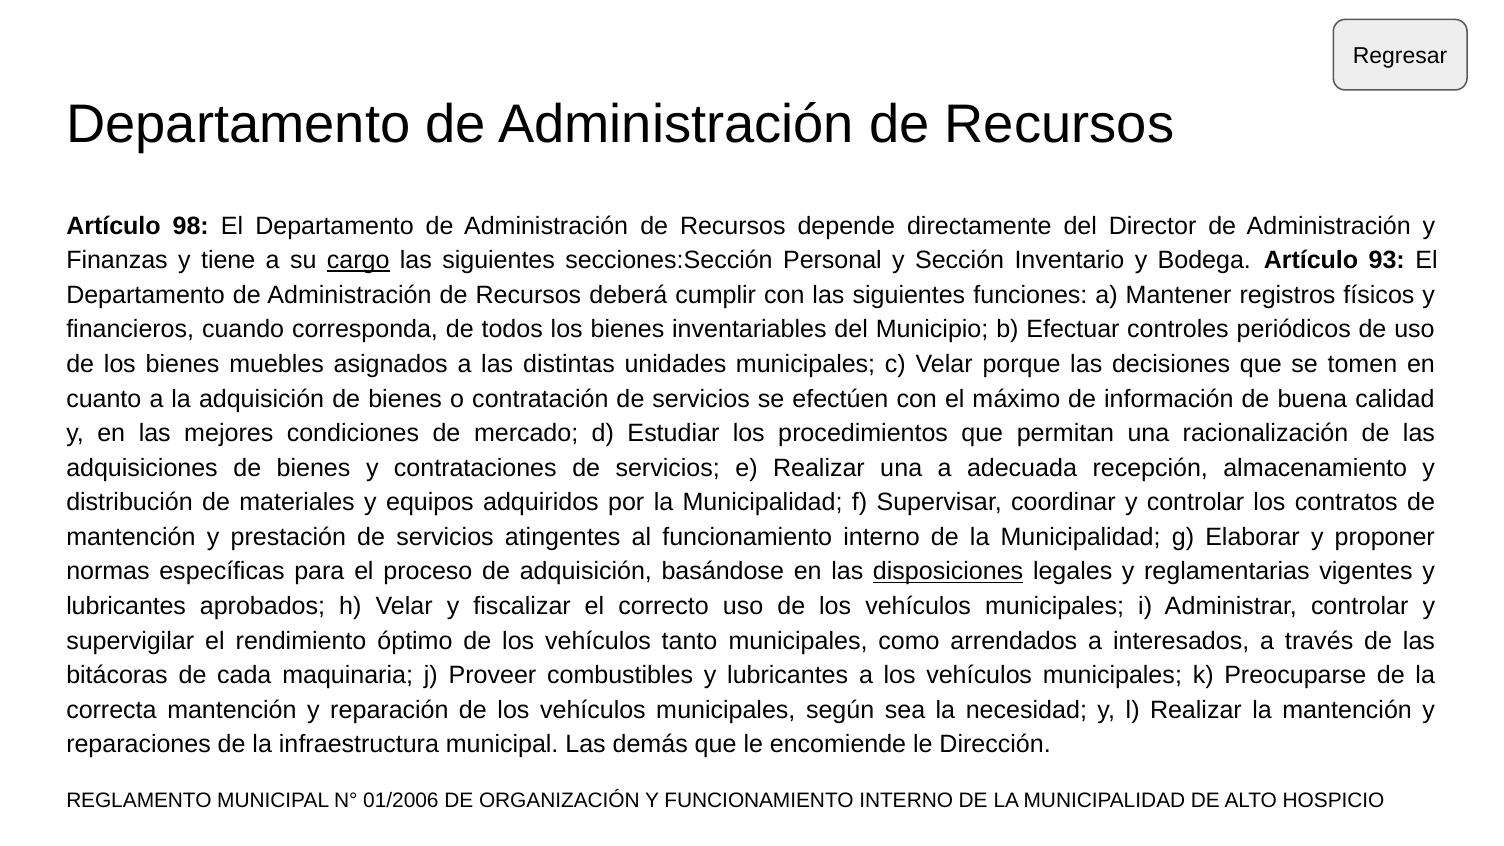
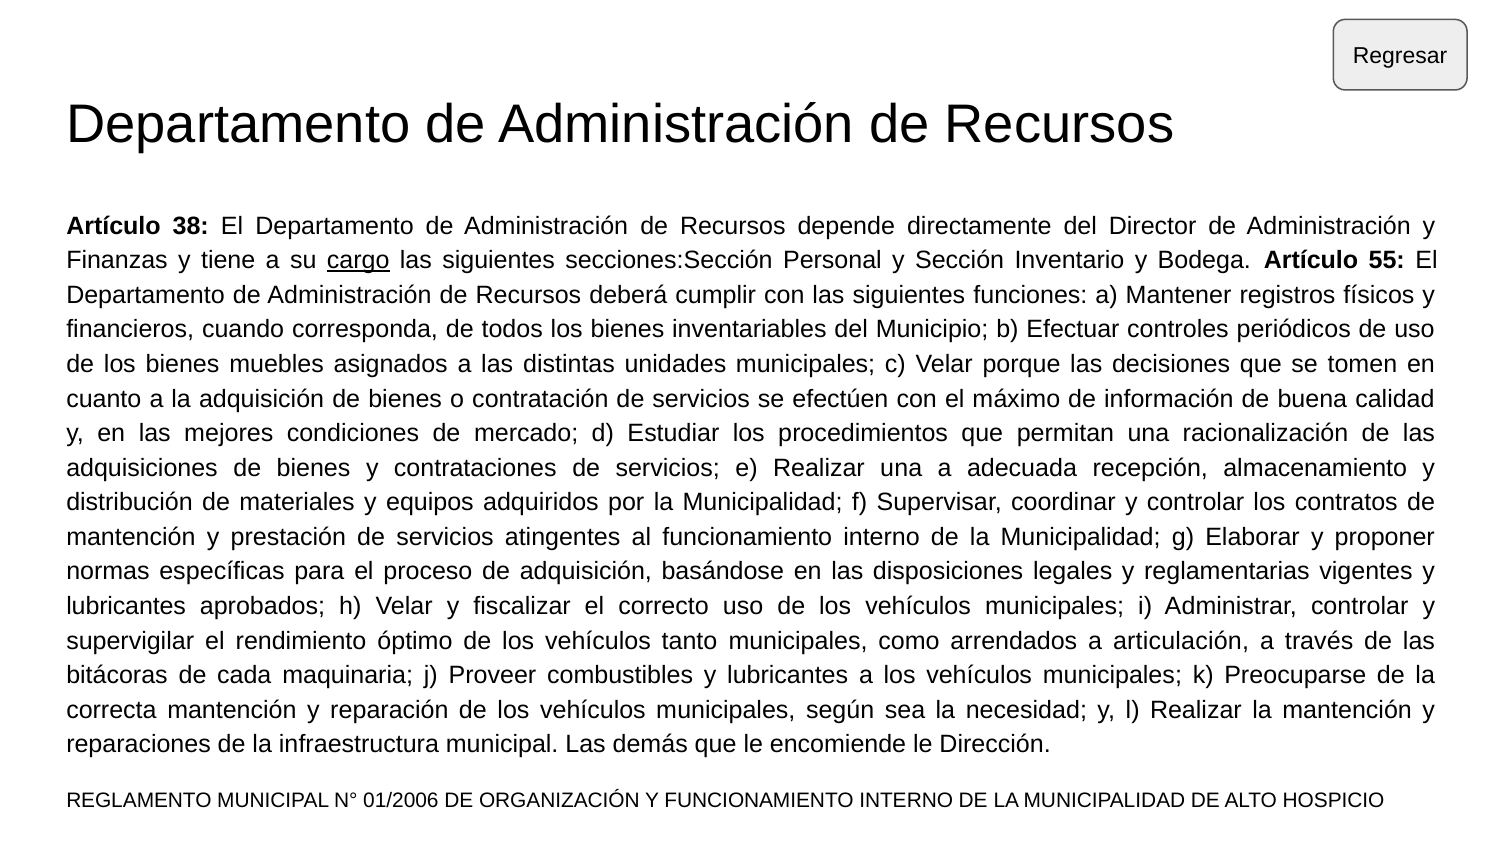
98: 98 -> 38 (191, 226)
93: 93 -> 55 (1387, 260)
disposiciones underline: present -> none (948, 572)
interesados: interesados -> articulación (1181, 641)
